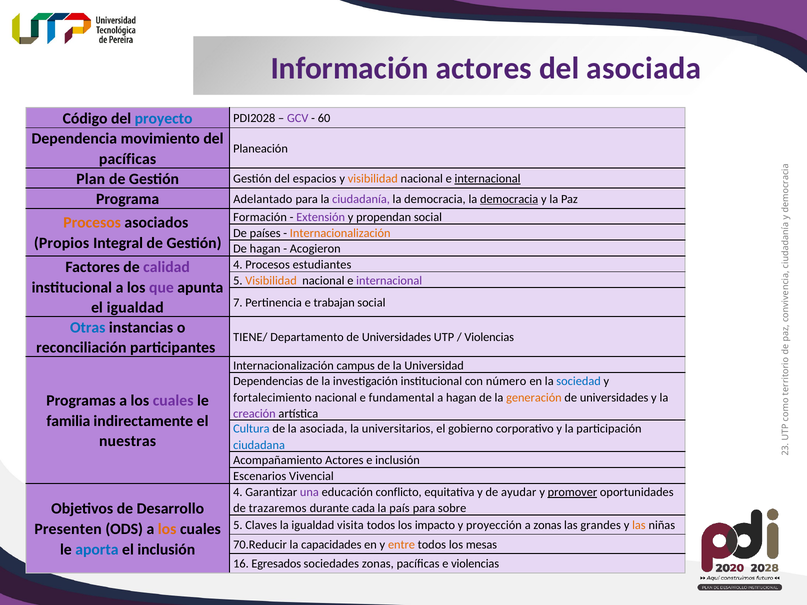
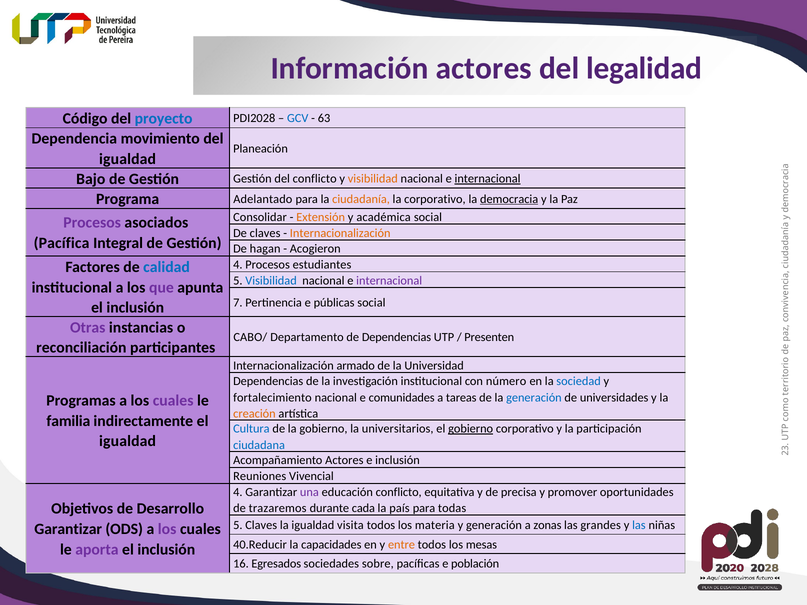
del asociada: asociada -> legalidad (644, 69)
GCV colour: purple -> blue (298, 118)
60: 60 -> 63 (324, 118)
pacíficas: pacíficas -> igualdad (128, 159)
Plan: Plan -> Bajo (91, 179)
del espacios: espacios -> conflicto (315, 179)
ciudadanía colour: purple -> orange (361, 199)
democracia: democracia -> corporativo (435, 199)
Formación: Formación -> Consolidar (260, 217)
Extensión colour: purple -> orange (321, 217)
propendan: propendan -> académica (384, 217)
Procesos colour: orange -> purple (92, 223)
De países: países -> claves (265, 233)
Propios: Propios -> Pacífica (62, 243)
calidad colour: purple -> blue (167, 267)
Visibilidad colour: orange -> blue (271, 281)
trabajan: trabajan -> públicas (334, 303)
igualdad: igualdad -> inclusión (135, 308)
Otras colour: blue -> purple (88, 328)
TIENE/: TIENE/ -> CABO/ (250, 337)
Departamento de Universidades: Universidades -> Dependencias (397, 337)
Violencias: Violencias -> Presenten (489, 337)
campus: campus -> armado (356, 366)
fundamental: fundamental -> comunidades (402, 398)
a hagan: hagan -> tareas (461, 398)
generación colour: orange -> blue (534, 398)
creación colour: purple -> orange (254, 414)
la asociada: asociada -> gobierno (323, 429)
gobierno underline: none -> present (471, 429)
nuestras: nuestras -> igualdad (128, 441)
Escenarios: Escenarios -> Reuniones (260, 476)
ayudar: ayudar -> precisa (519, 492)
promover underline: present -> none (572, 492)
sobre: sobre -> todas (452, 509)
impacto: impacto -> materia (435, 526)
y proyección: proyección -> generación (494, 526)
las colour: orange -> blue (639, 526)
Presenten: Presenten -> Garantizar (68, 529)
los colour: orange -> purple (167, 529)
70.Reducir: 70.Reducir -> 40.Reducir (260, 545)
aporta colour: blue -> purple (97, 550)
sociedades zonas: zonas -> sobre (378, 564)
e violencias: violencias -> población (475, 564)
